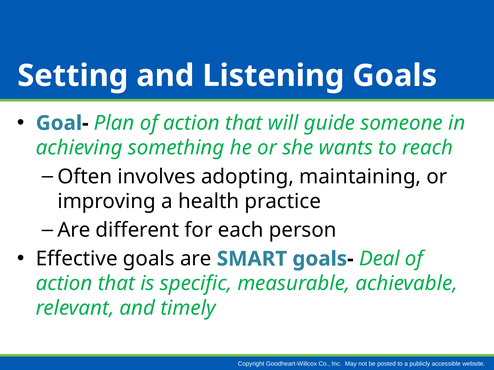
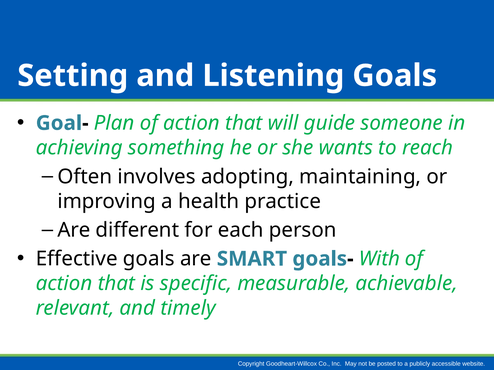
Deal: Deal -> With (379, 259)
